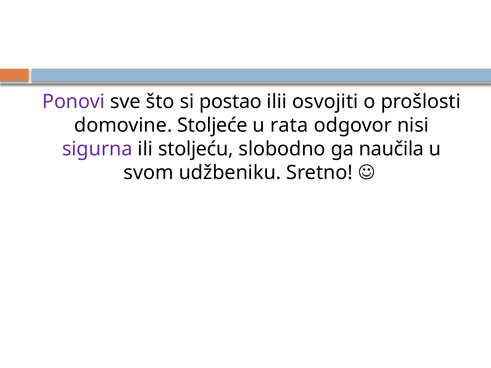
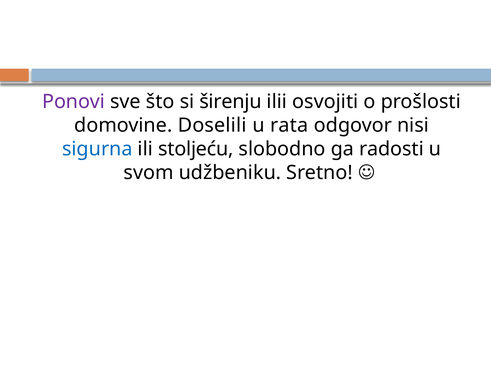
postao: postao -> širenju (231, 102)
Stoljeće: Stoljeće -> Doselili (212, 125)
sigurna colour: purple -> blue (97, 149)
naučila: naučila -> radosti (391, 149)
